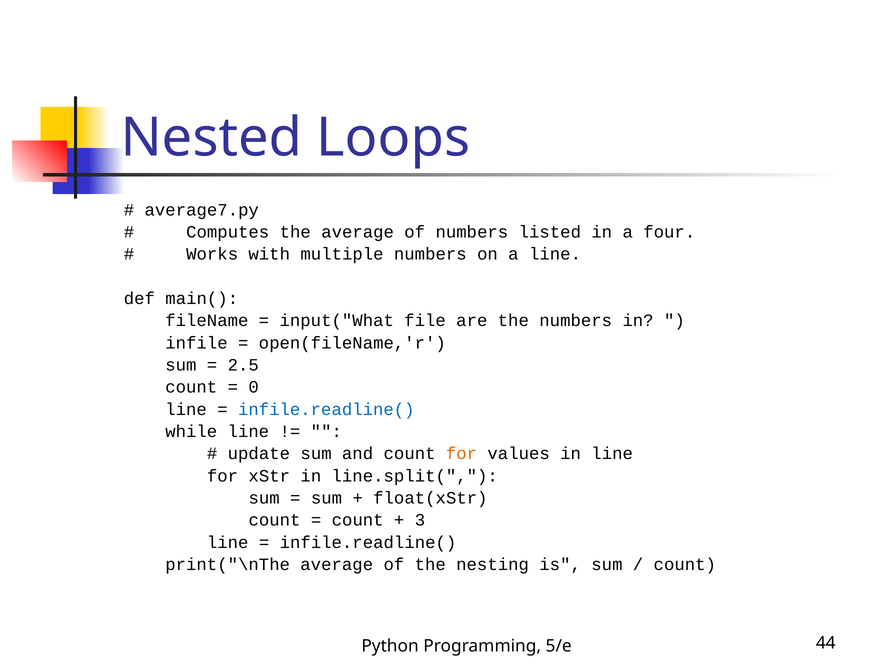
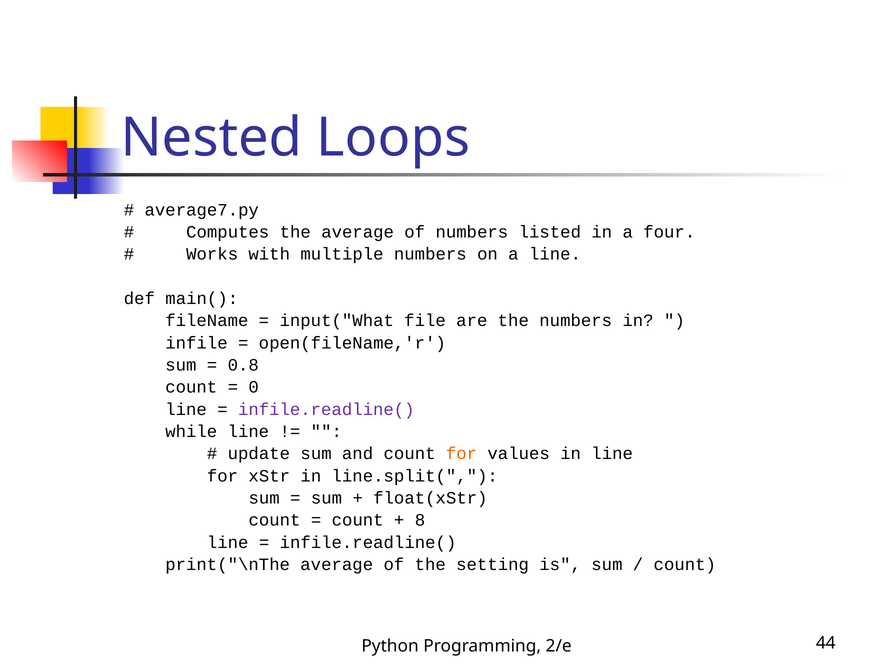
2.5: 2.5 -> 0.8 (243, 365)
infile.readline( colour: blue -> purple (326, 409)
3: 3 -> 8 (420, 520)
nesting: nesting -> setting (493, 564)
5/e: 5/e -> 2/e (559, 646)
